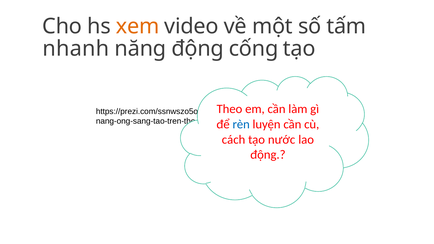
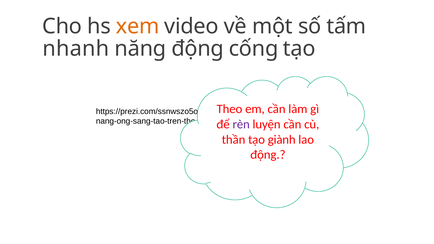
rèn colour: blue -> purple (241, 124)
cách: cách -> thần (234, 140)
nước: nước -> giành (282, 140)
